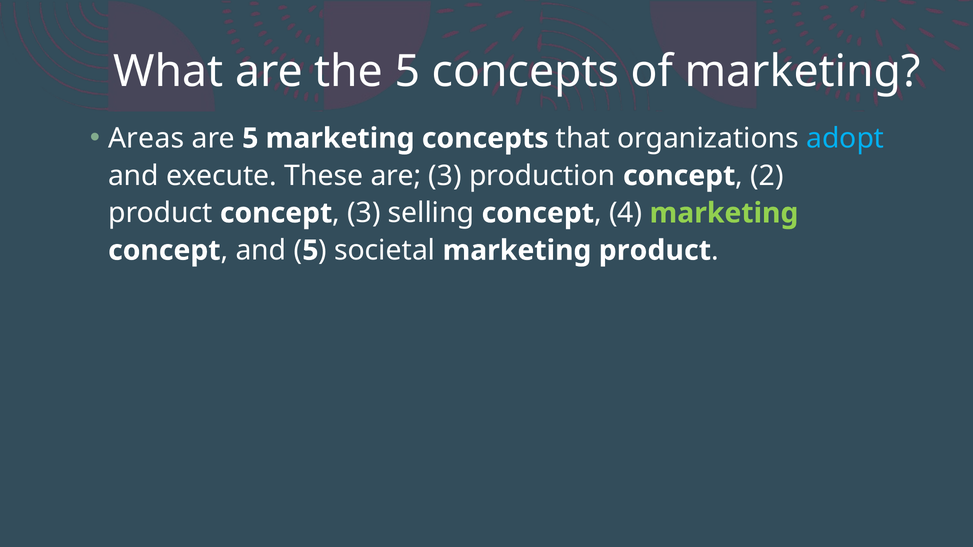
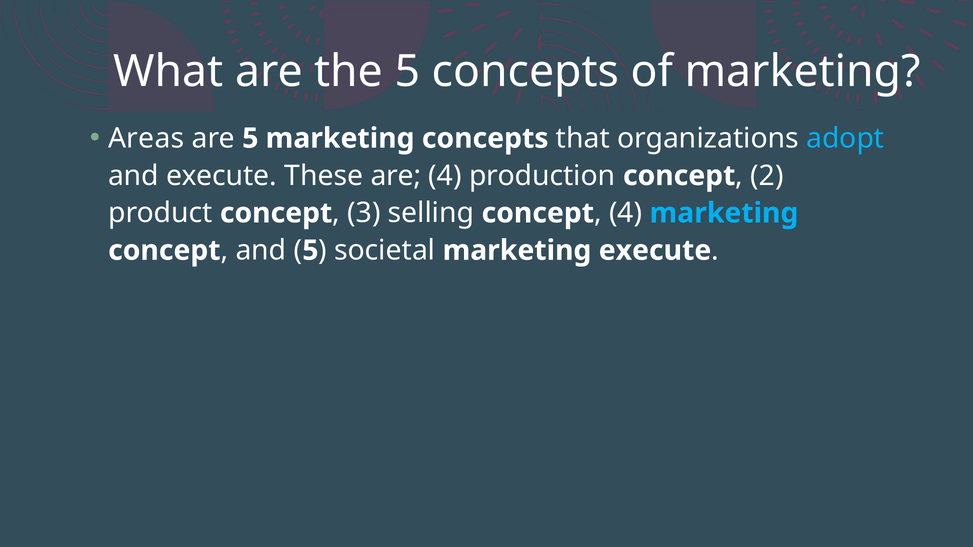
are 3: 3 -> 4 (445, 176)
marketing colour: light green -> light blue (724, 213)
marketing product: product -> execute (655, 251)
